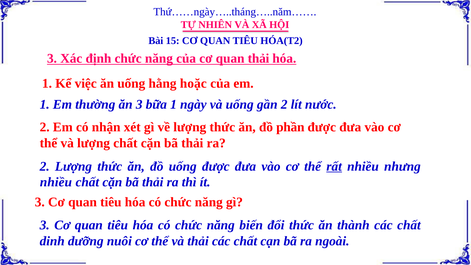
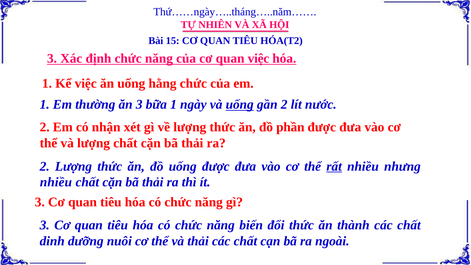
quan thải: thải -> việc (259, 58)
hằng hoặc: hoặc -> chức (193, 83)
uống underline: none -> present (240, 104)
